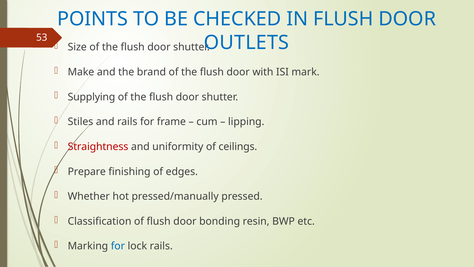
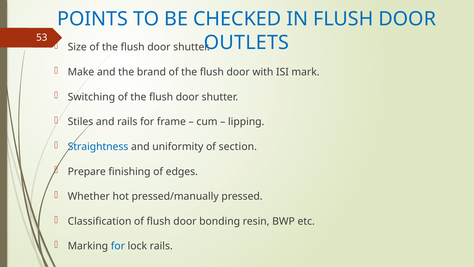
Supplying: Supplying -> Switching (91, 97)
Straightness colour: red -> blue (98, 146)
ceilings: ceilings -> section (238, 146)
